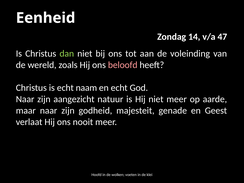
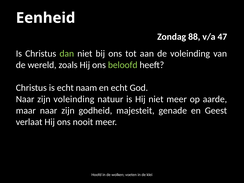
14: 14 -> 88 (194, 37)
beloofd colour: pink -> light green (123, 65)
zijn aangezicht: aangezicht -> voleinding (74, 99)
